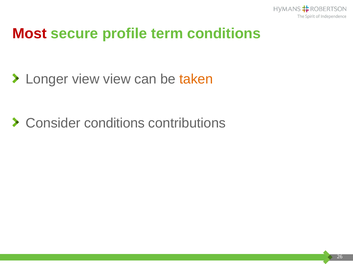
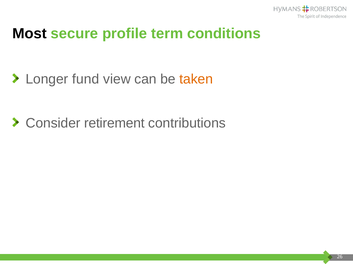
Most colour: red -> black (30, 34)
Longer view: view -> fund (86, 79)
Consider conditions: conditions -> retirement (114, 123)
